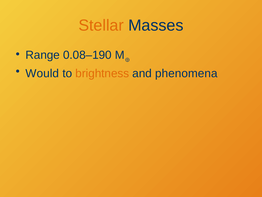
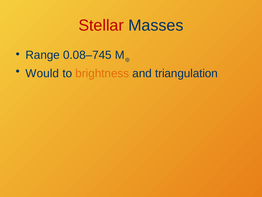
Stellar colour: orange -> red (101, 25)
0.08–190: 0.08–190 -> 0.08–745 (87, 55)
phenomena: phenomena -> triangulation (186, 73)
